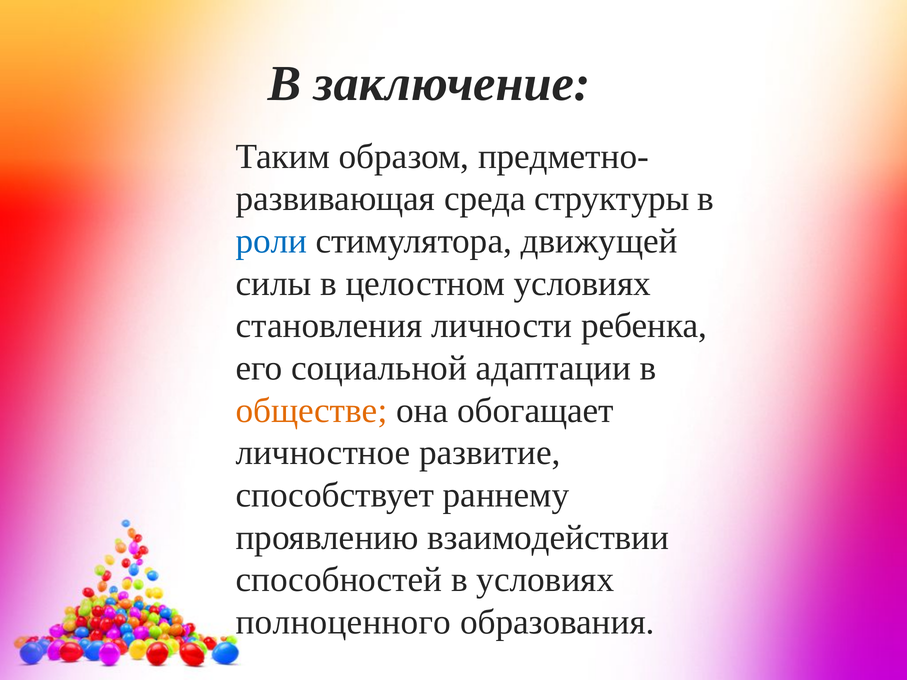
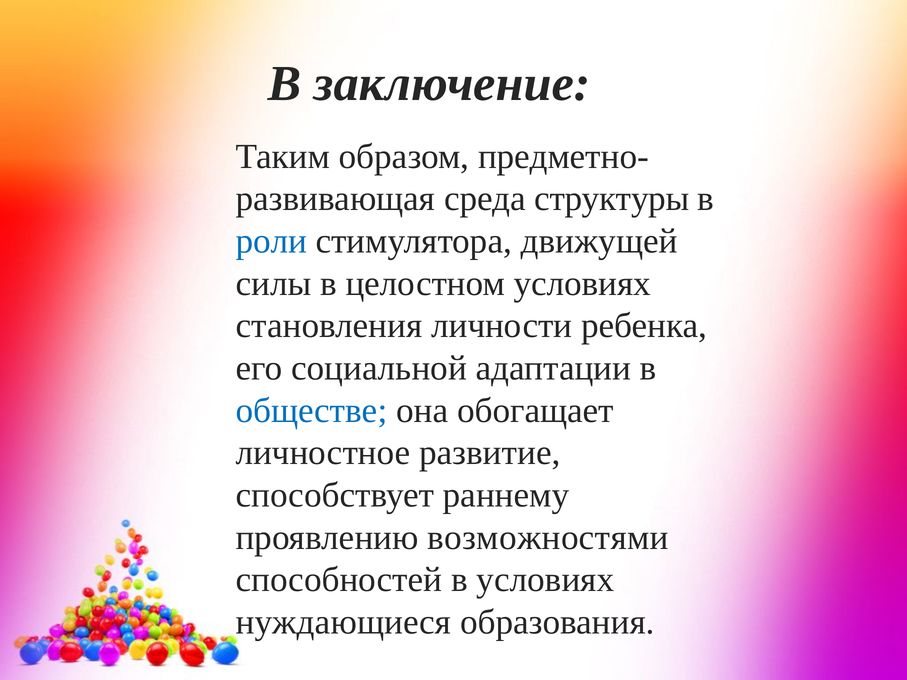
обществе colour: orange -> blue (311, 411)
взаимодействии: взаимодействии -> возможностями (548, 538)
полноценного: полноценного -> нуждающиеся (343, 622)
